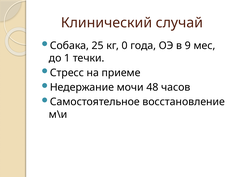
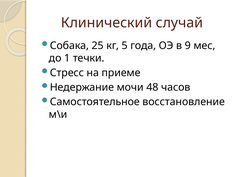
0: 0 -> 5 (125, 46)
